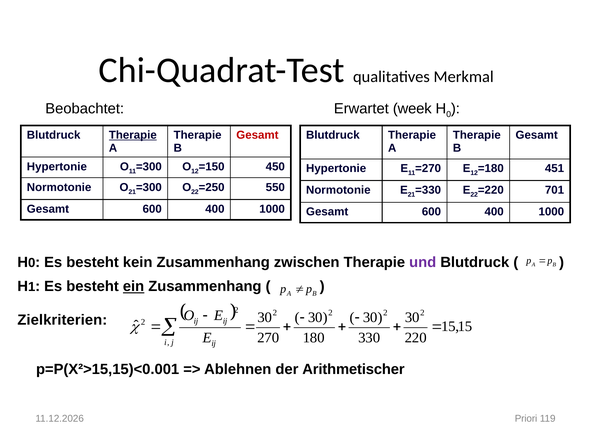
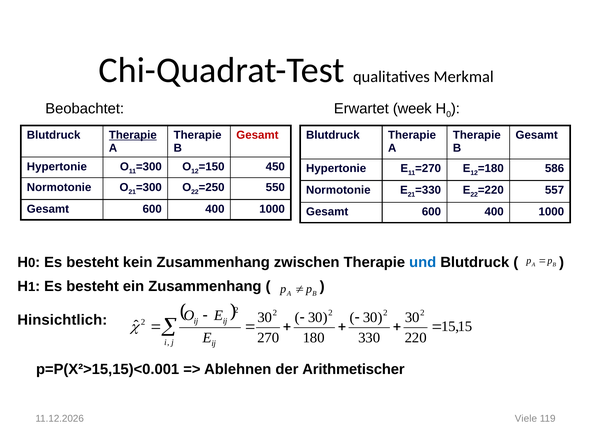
451: 451 -> 586 (555, 169)
701: 701 -> 557 (555, 190)
und colour: purple -> blue (423, 262)
ein underline: present -> none (134, 287)
Zielkriterien: Zielkriterien -> Hinsichtlich (62, 320)
Priori: Priori -> Viele (526, 419)
